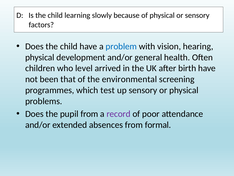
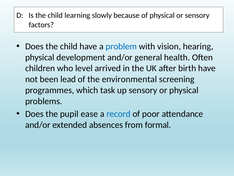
that: that -> lead (68, 79)
test: test -> task (108, 90)
pupil from: from -> ease (89, 114)
record colour: purple -> blue (119, 114)
